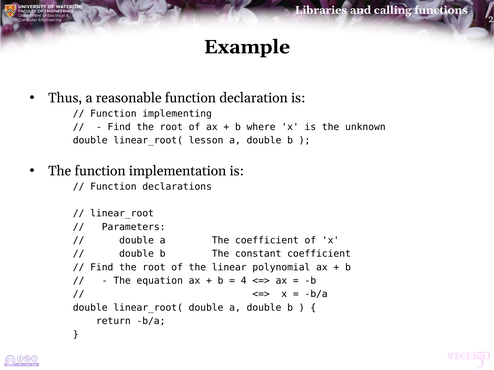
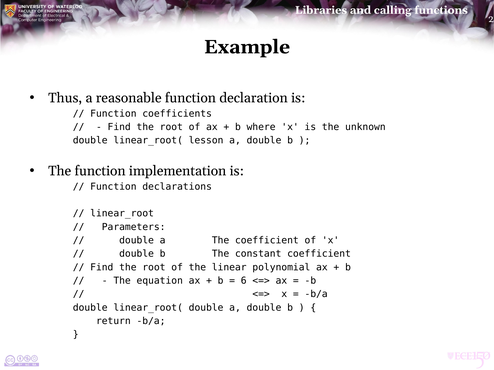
implementing: implementing -> coefficients (177, 114)
4: 4 -> 6 (244, 281)
